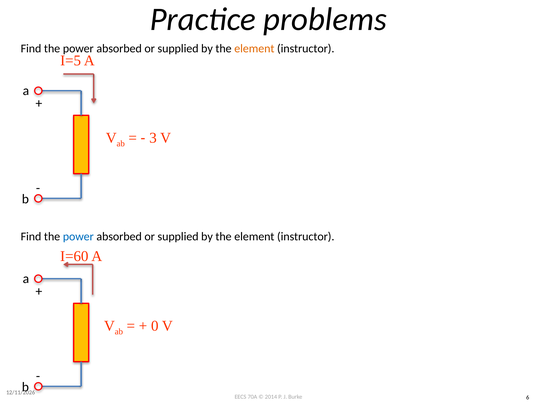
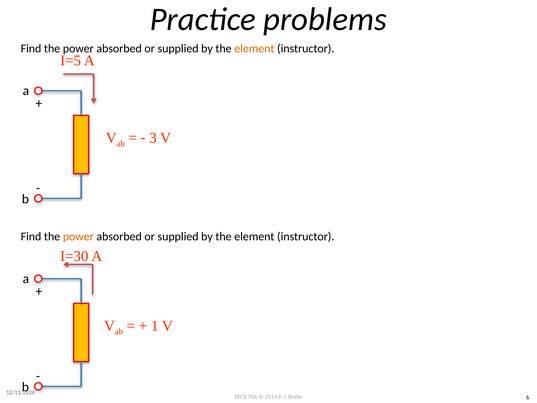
power colour: blue -> orange (78, 236)
I=60: I=60 -> I=30 (74, 256)
0: 0 -> 1 (155, 326)
